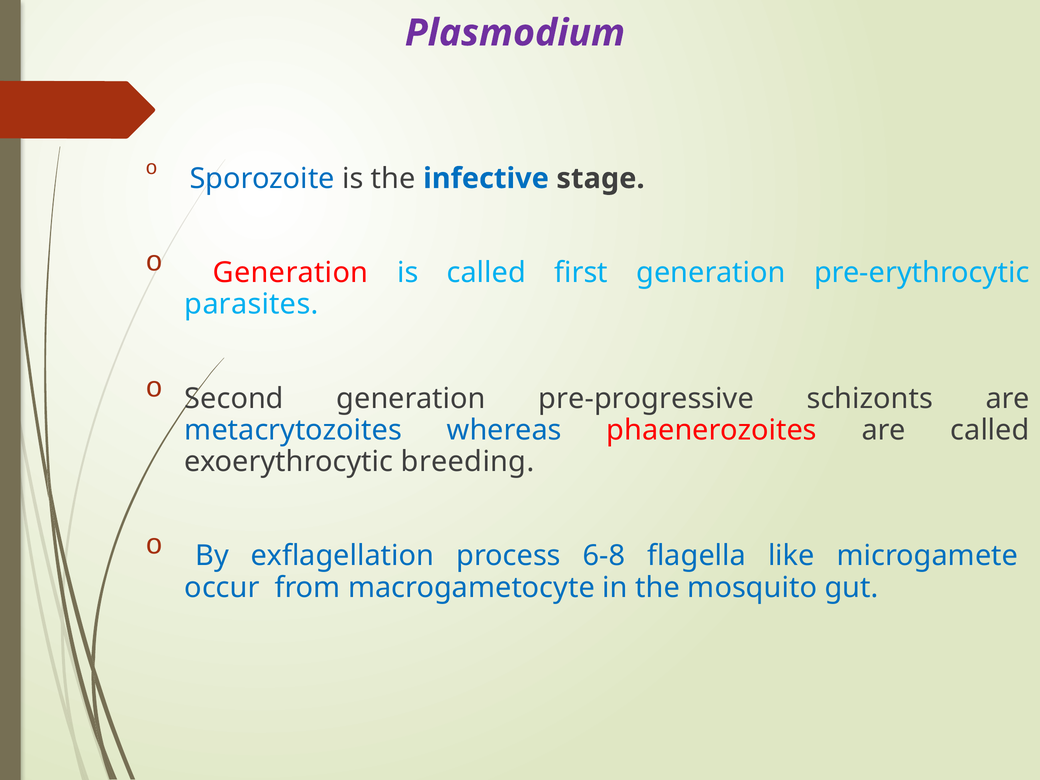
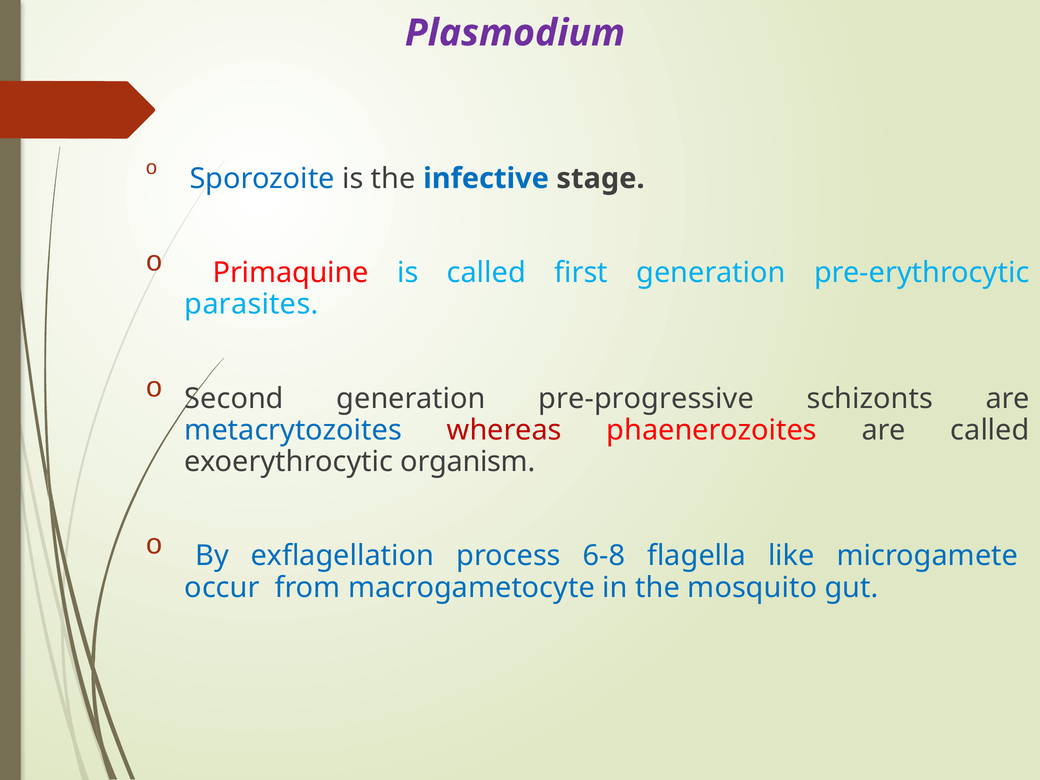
Generation: Generation -> Primaquine (291, 273)
whereas colour: blue -> red (504, 430)
breeding: breeding -> organism (468, 462)
